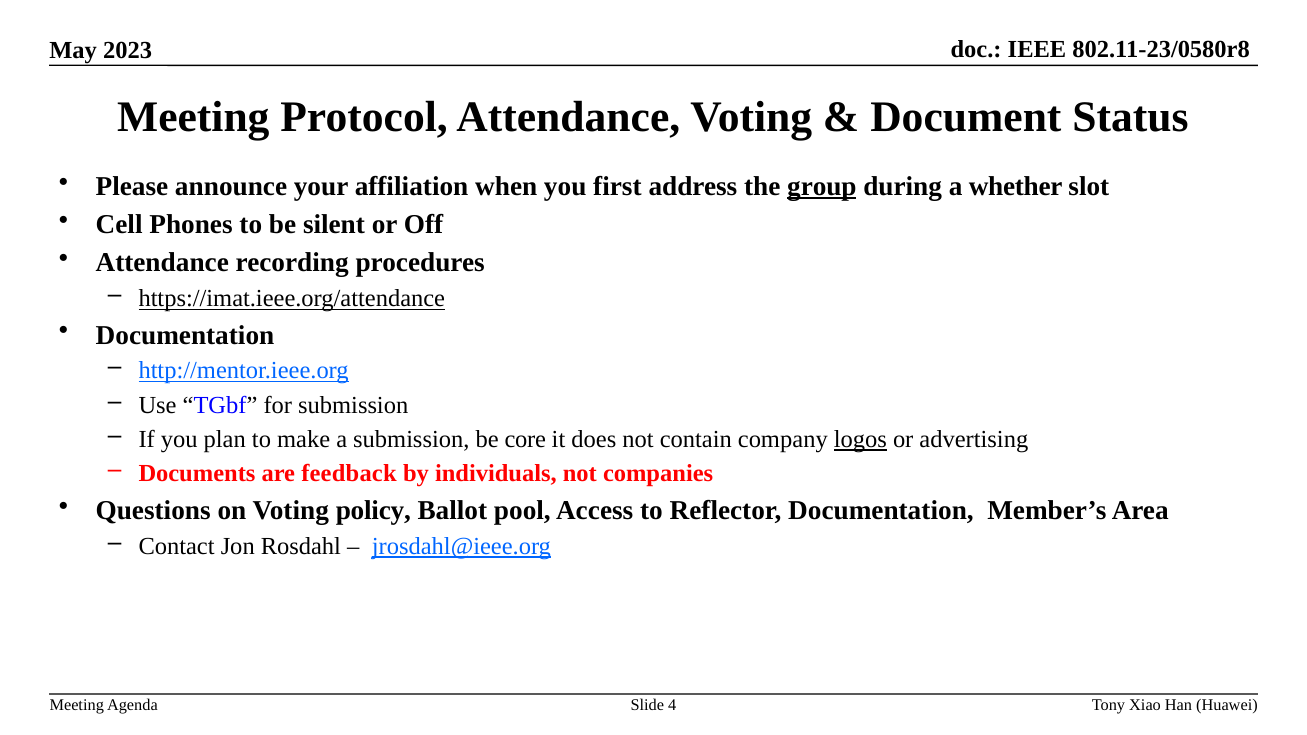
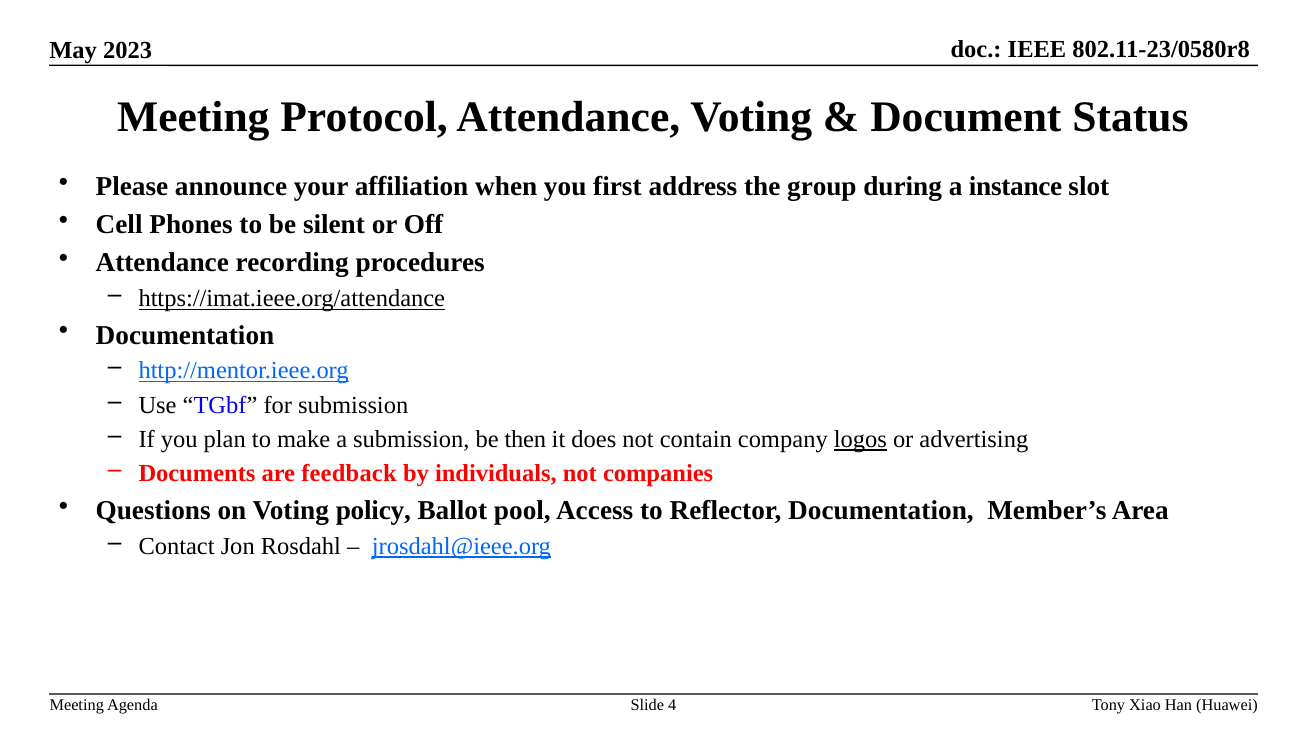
group underline: present -> none (822, 187)
whether: whether -> instance (1016, 187)
core: core -> then (525, 440)
